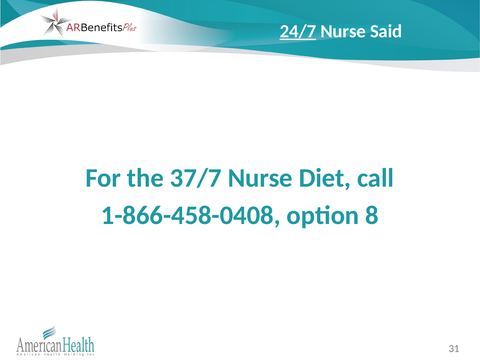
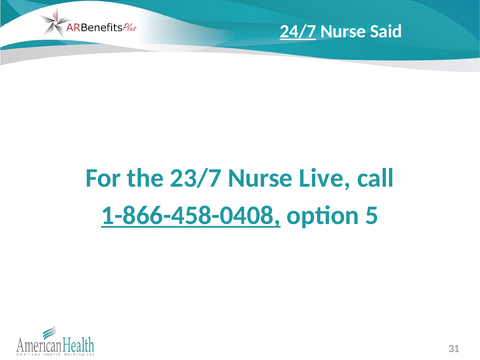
37/7: 37/7 -> 23/7 (196, 178)
Diet: Diet -> Live (325, 178)
1-866-458-0408 underline: none -> present (191, 215)
8: 8 -> 5 (372, 215)
